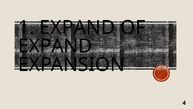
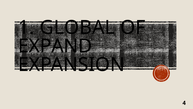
1 EXPAND: EXPAND -> GLOBAL (77, 27)
